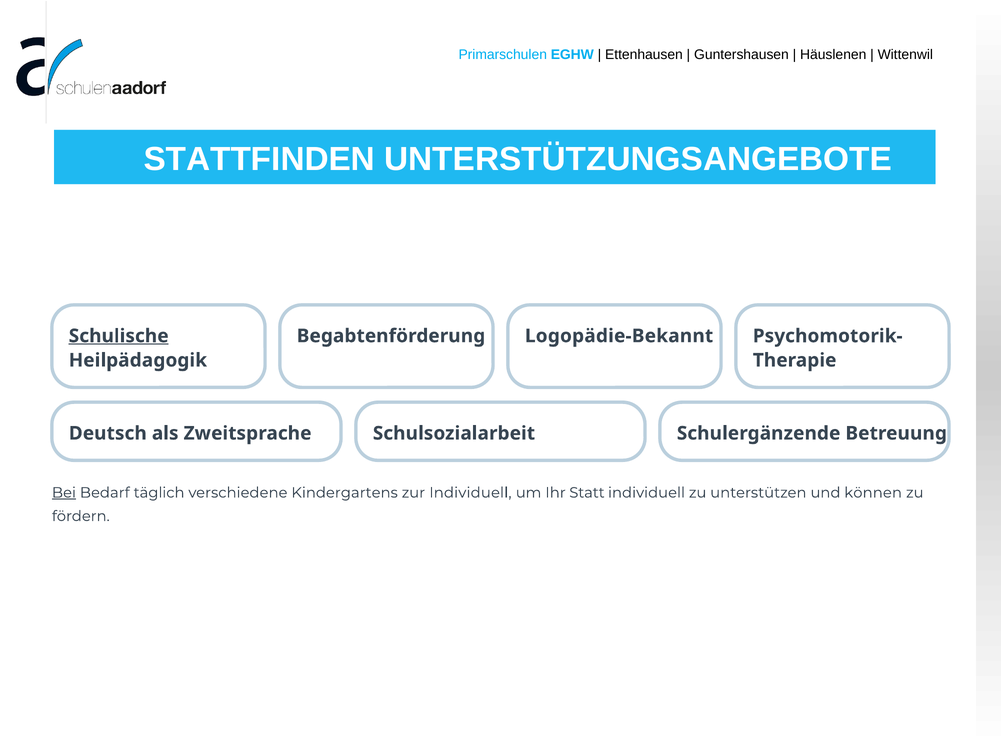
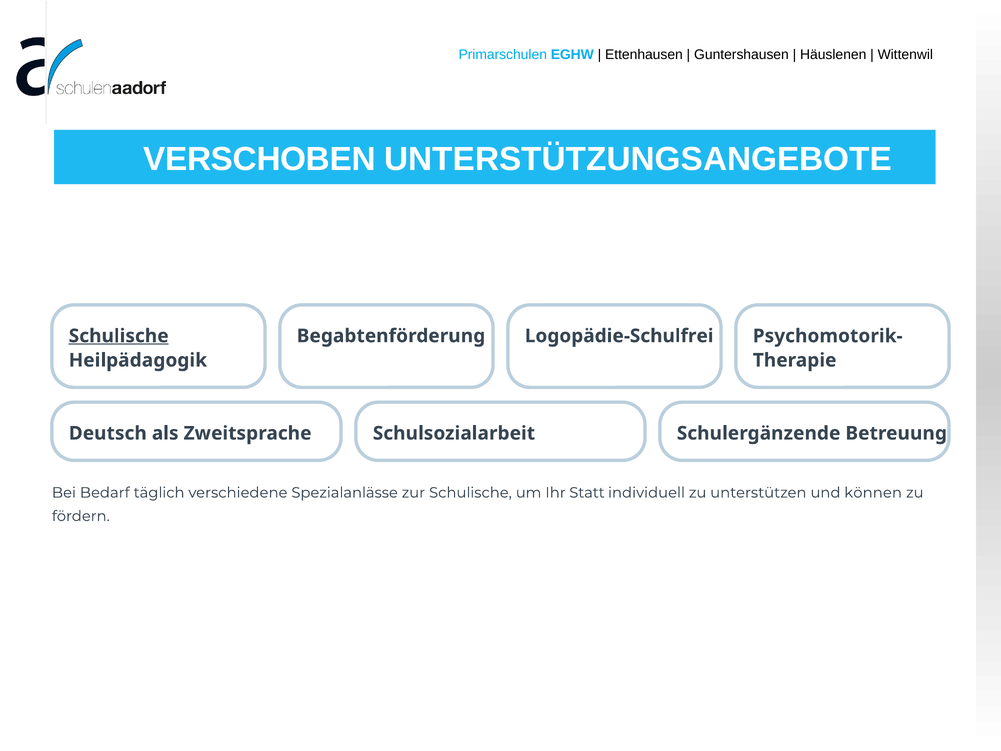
STATTFINDEN: STATTFINDEN -> VERSCHOBEN (259, 159)
Logopädie-Bekannt: Logopädie-Bekannt -> Logopädie-Schulfrei (619, 336)
Bei underline: present -> none (64, 493)
Kindergartens: Kindergartens -> Spezialanlässe (345, 493)
zur Individuell: Individuell -> Schulische (470, 493)
